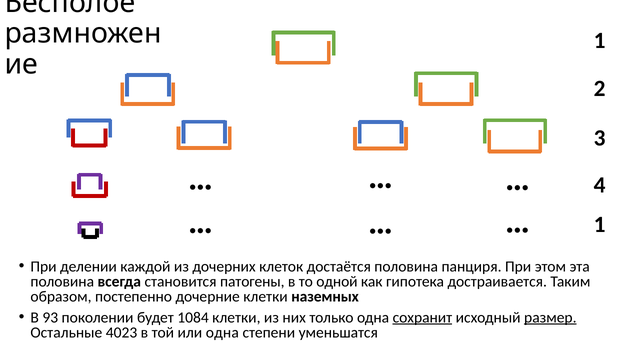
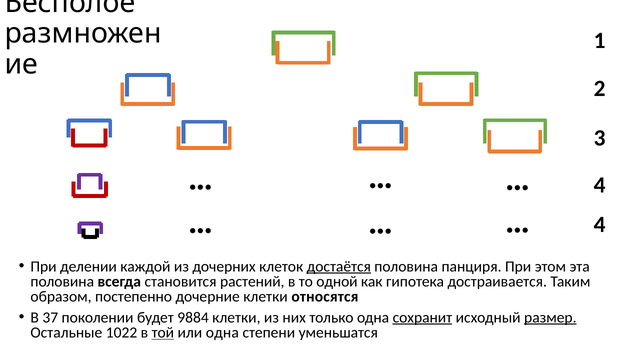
1: 1 -> 4 (600, 225)
достаётся underline: none -> present (339, 267)
патогены: патогены -> растений (252, 282)
наземных: наземных -> относятся (325, 297)
93: 93 -> 37 (50, 318)
1084: 1084 -> 9884 (193, 318)
4023: 4023 -> 1022 (122, 333)
той underline: none -> present (163, 333)
